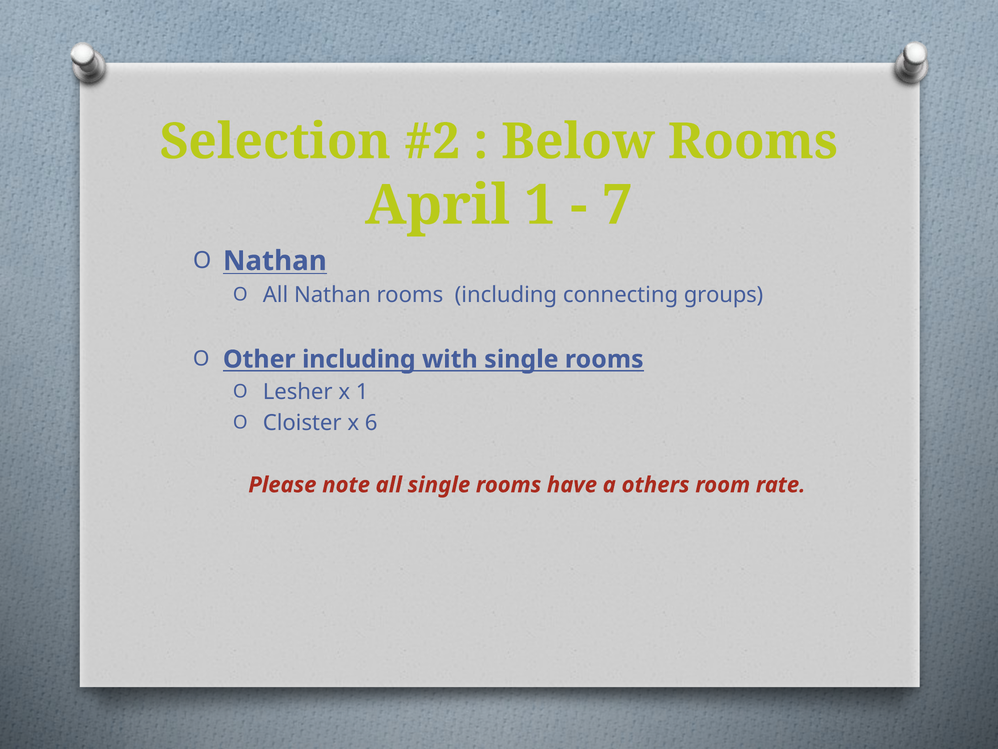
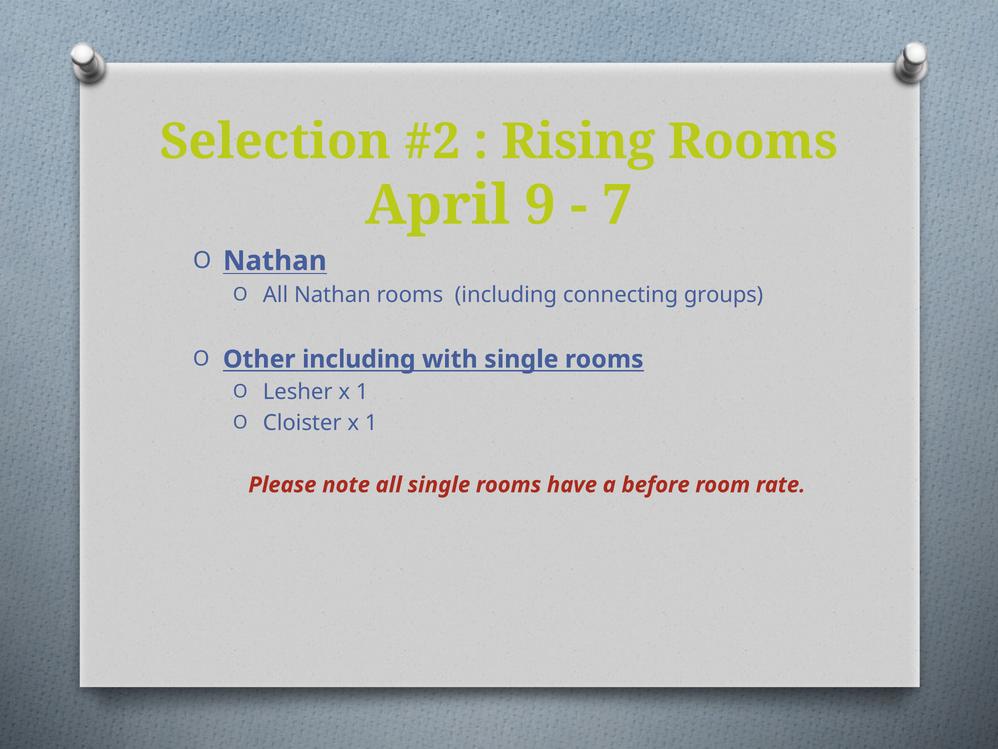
Below: Below -> Rising (578, 142)
April 1: 1 -> 9 (540, 205)
Cloister x 6: 6 -> 1 (371, 423)
others: others -> before (656, 485)
